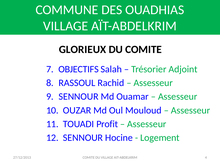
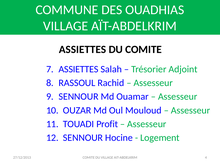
GLORIEUX: GLORIEUX -> ASSIETTES (83, 49)
OBJECTIFS: OBJECTIFS -> ASSIETTES (79, 69)
